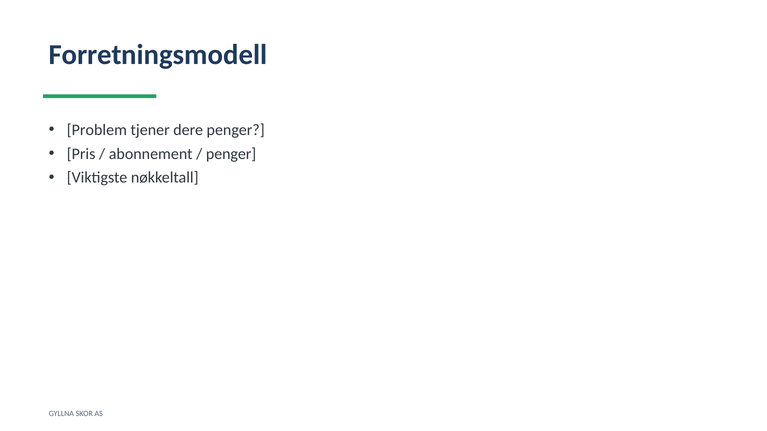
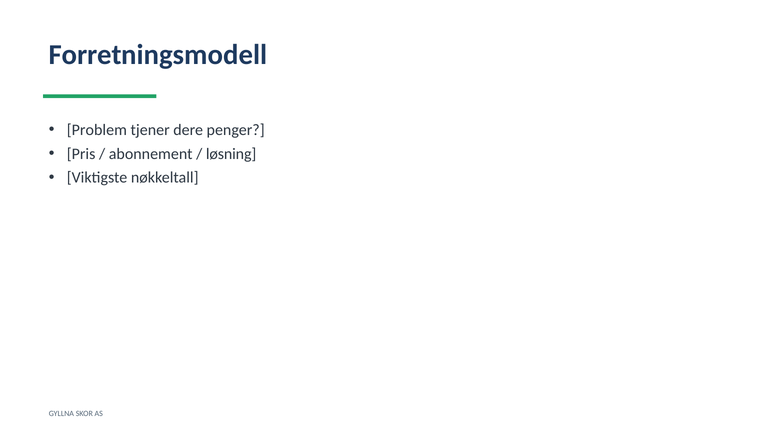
penger: penger -> løsning (231, 154)
